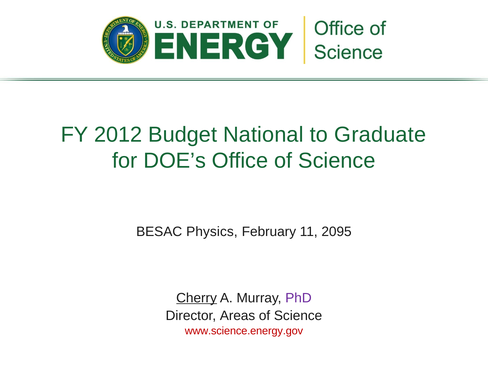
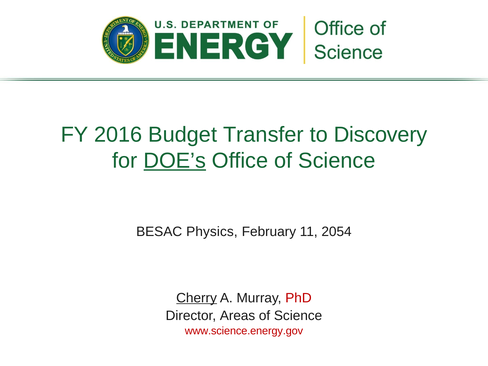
2012: 2012 -> 2016 (118, 135)
National: National -> Transfer (263, 135)
Graduate: Graduate -> Discovery (380, 135)
DOE’s underline: none -> present (175, 161)
2095: 2095 -> 2054 (337, 232)
PhD colour: purple -> red (298, 298)
